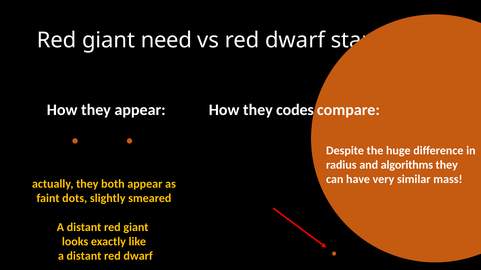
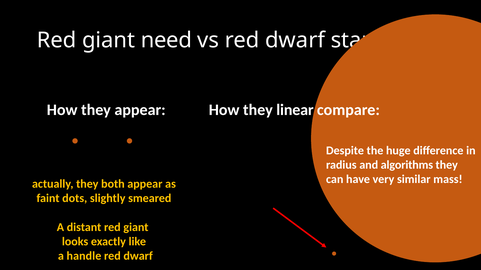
codes: codes -> linear (295, 110)
distant: distant -> handle (84, 256)
